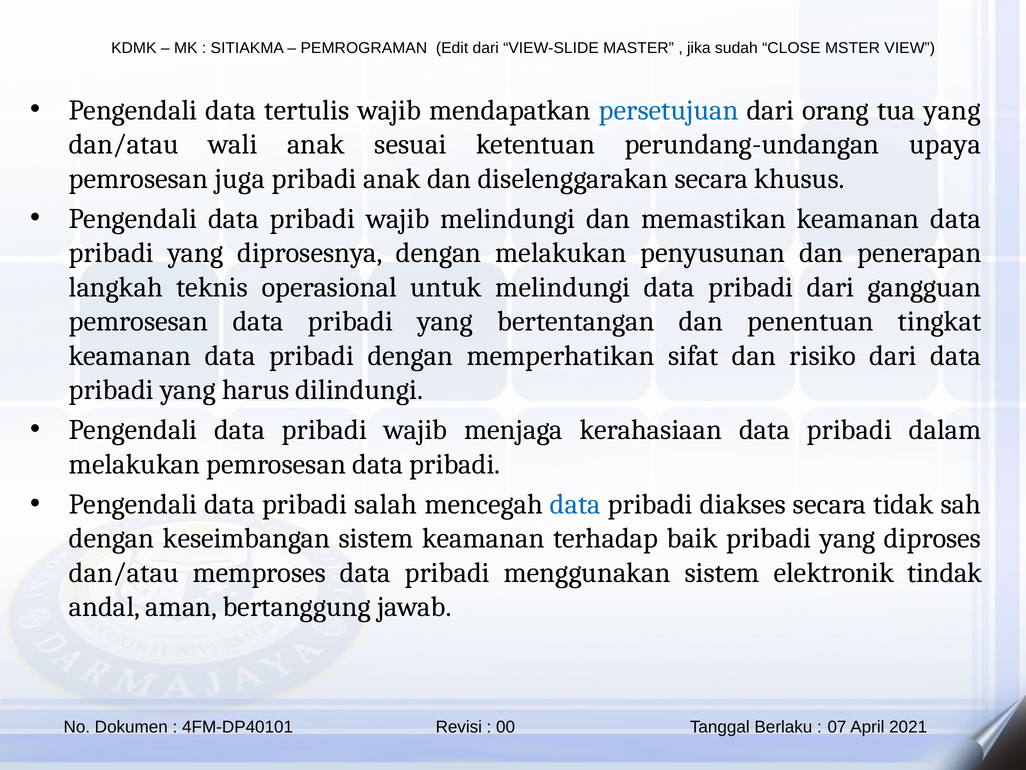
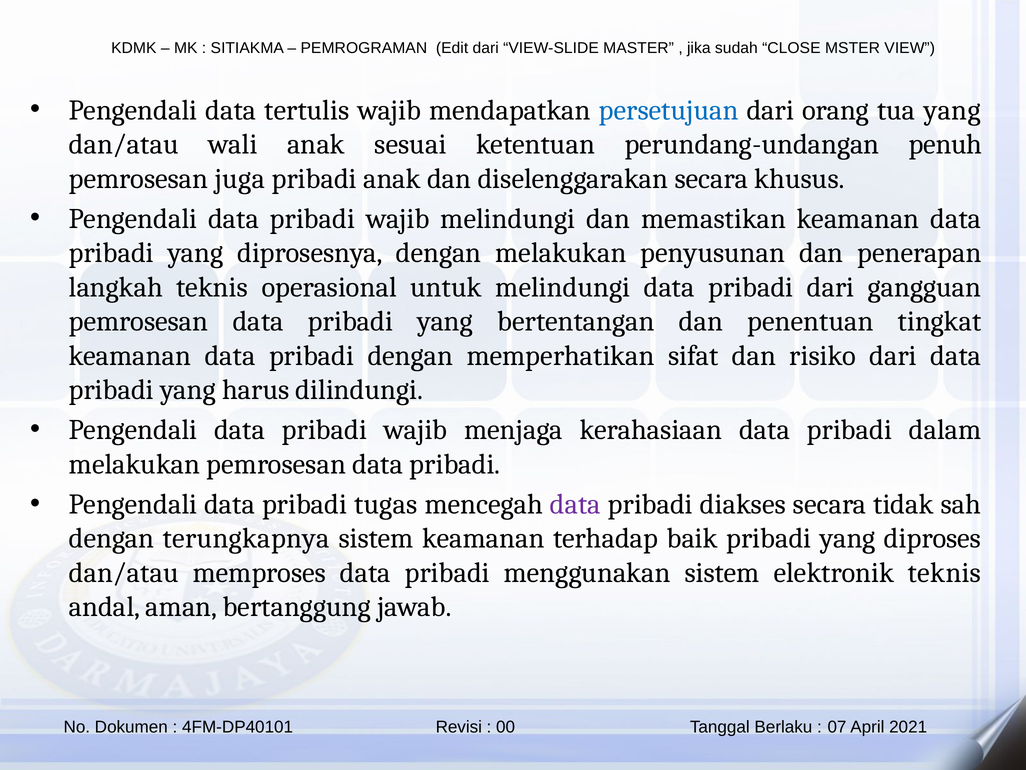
upaya: upaya -> penuh (945, 144)
salah: salah -> tugas (386, 504)
data colour: blue -> purple (575, 504)
keseimbangan: keseimbangan -> terungkapnya (246, 538)
elektronik tindak: tindak -> teknis (945, 572)
